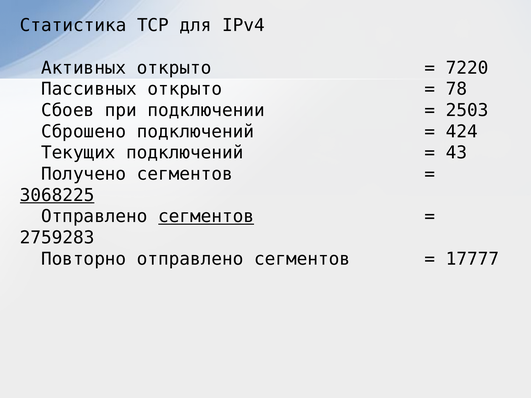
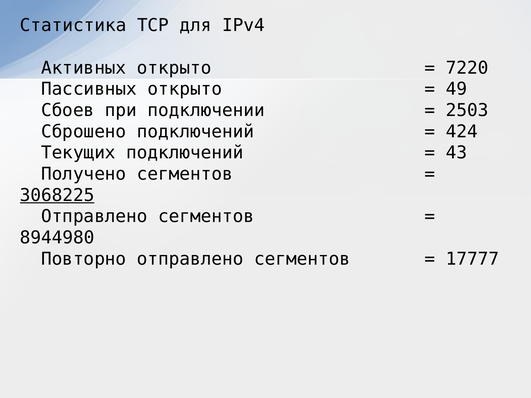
78: 78 -> 49 (457, 89)
сегментов underline: present -> none (206, 217)
2759283: 2759283 -> 8944980 (57, 238)
